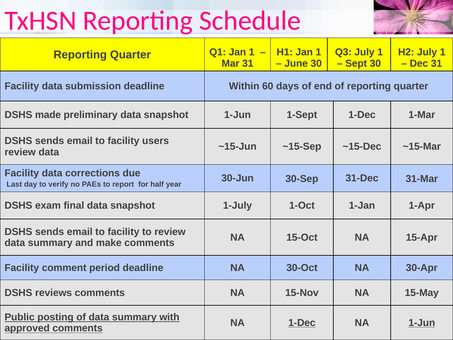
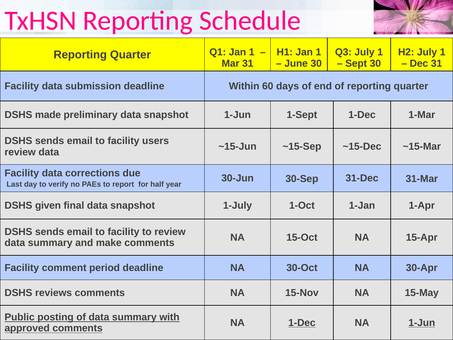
exam: exam -> given (48, 205)
